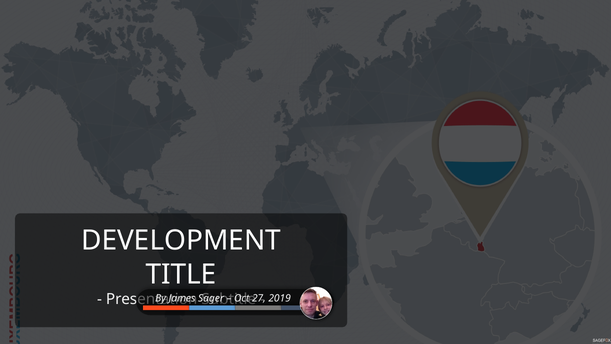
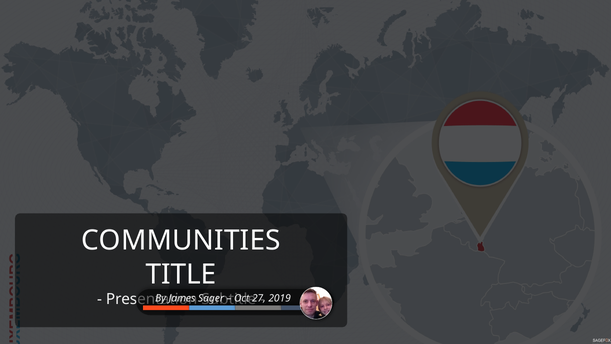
DEVELOPMENT: DEVELOPMENT -> COMMUNITIES (181, 240)
